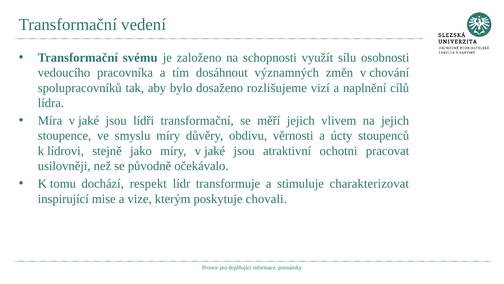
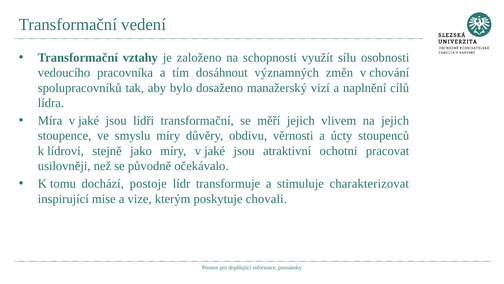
svému: svému -> vztahy (140, 57)
rozlišujeme: rozlišujeme -> manažerský (277, 88)
respekt: respekt -> postoje (148, 183)
